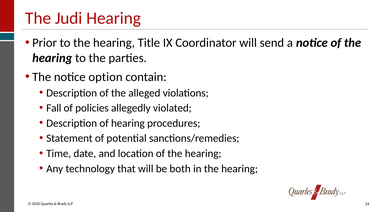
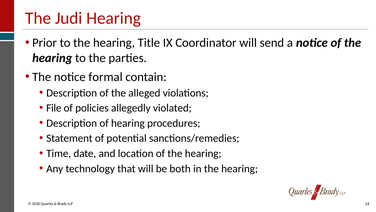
option: option -> formal (106, 77)
Fall: Fall -> File (54, 108)
